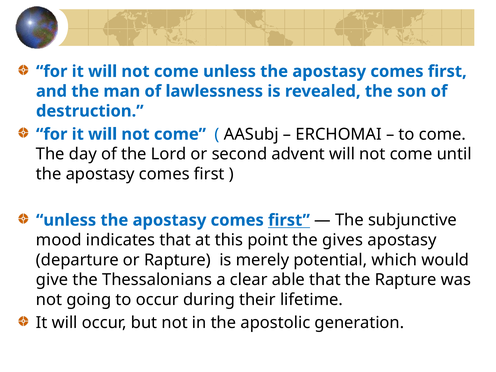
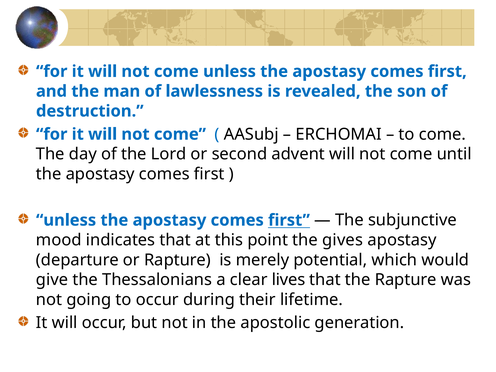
able: able -> lives (289, 280)
